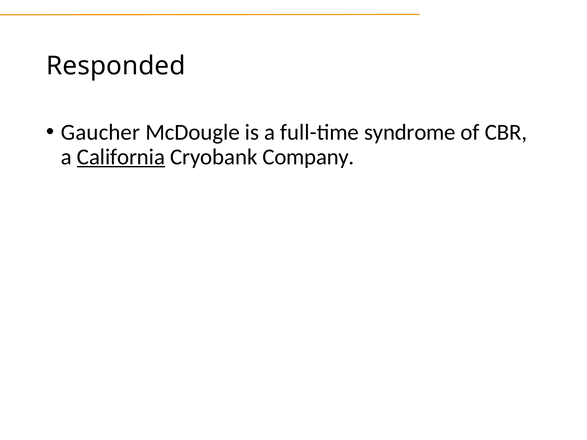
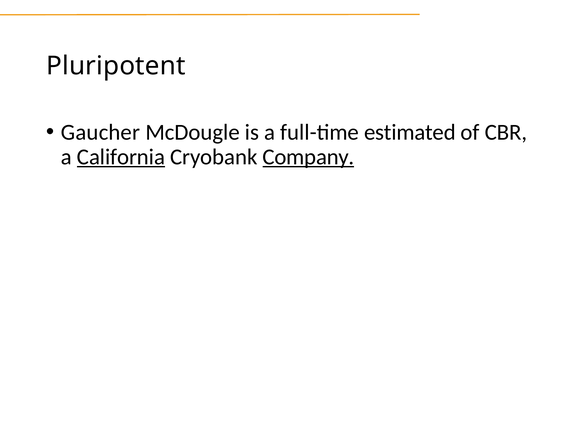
Responded: Responded -> Pluripotent (116, 66)
syndrome: syndrome -> estimated (410, 132)
Company underline: none -> present (308, 157)
